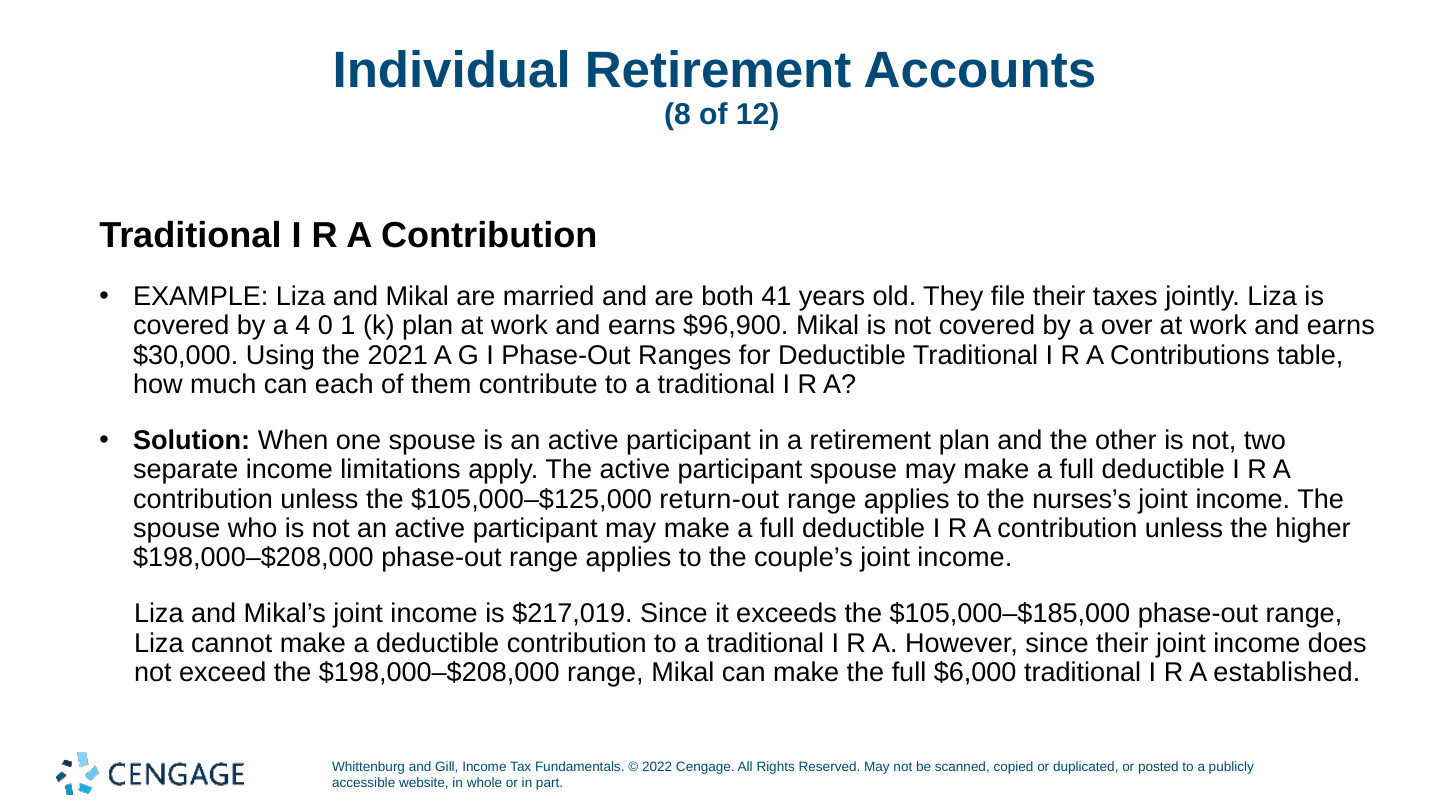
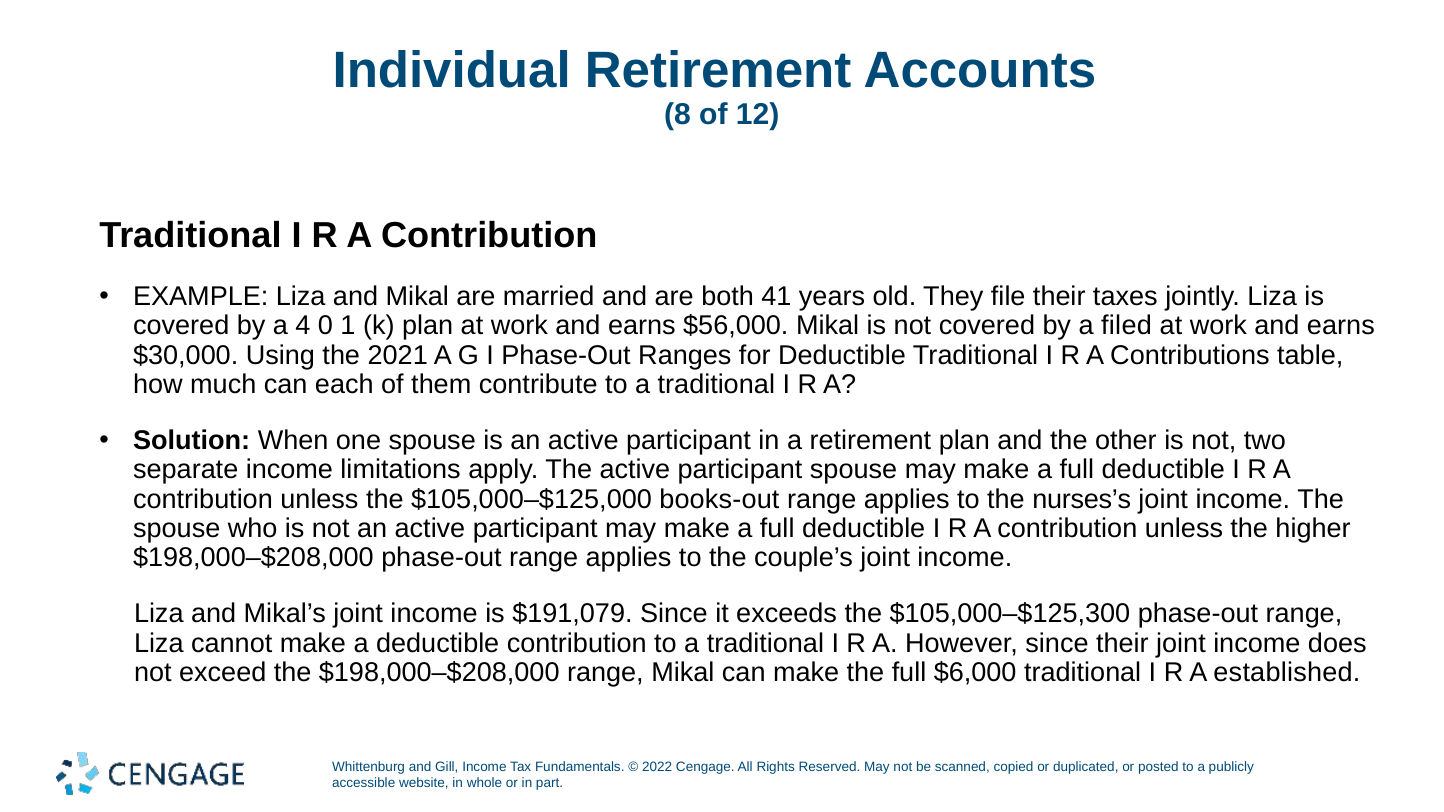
$96,900: $96,900 -> $56,000 (736, 326)
over: over -> filed (1127, 326)
return-out: return-out -> books-out (719, 499)
$217,019: $217,019 -> $191,079 (572, 614)
$105,000–$185,000: $105,000–$185,000 -> $105,000–$125,300 (1010, 614)
